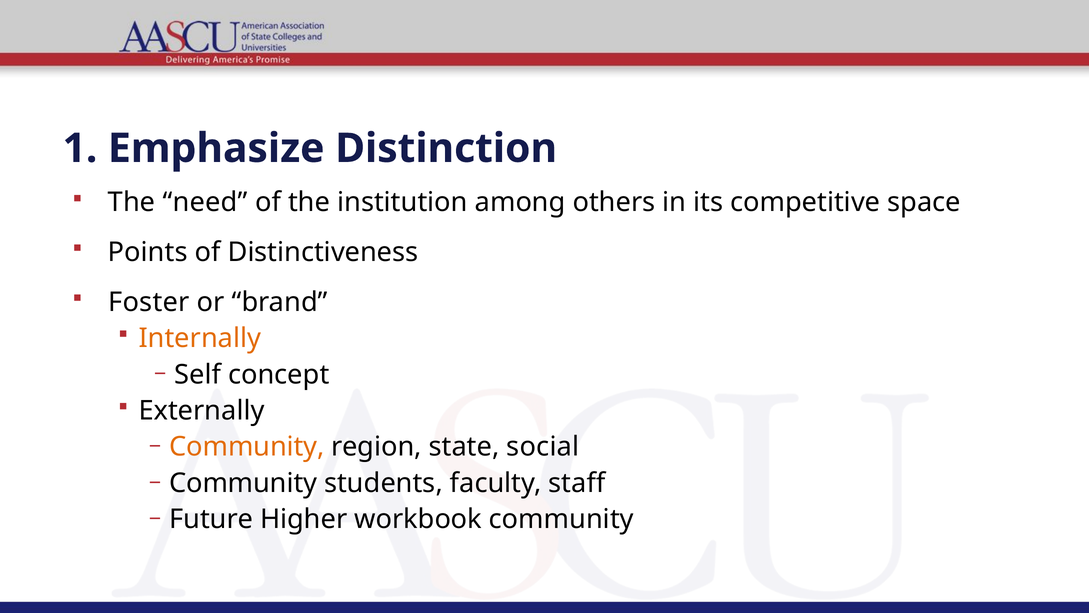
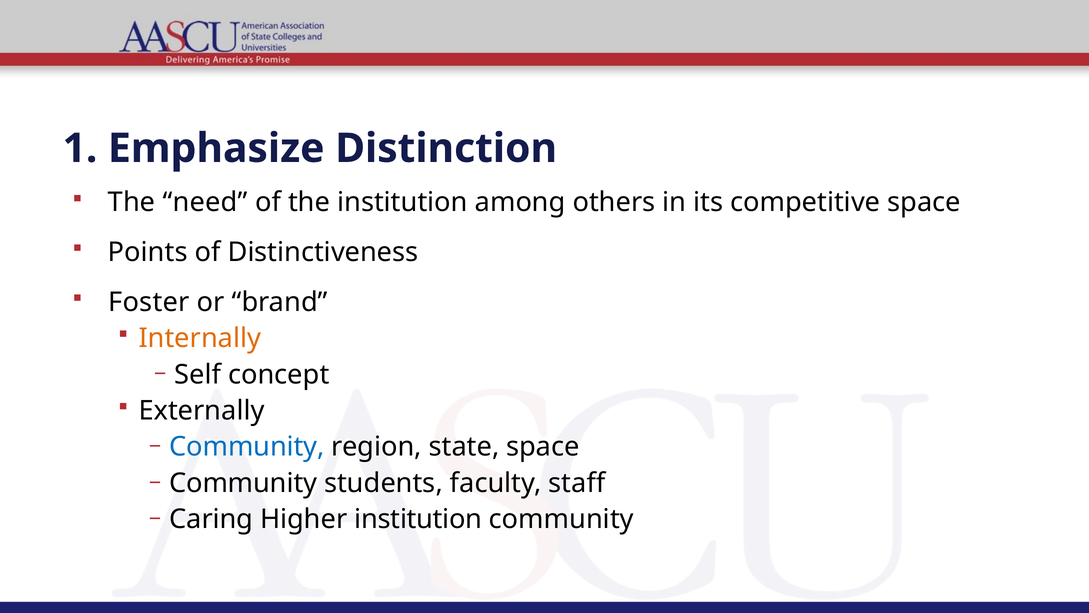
Community colour: orange -> blue (247, 447)
state social: social -> space (543, 447)
Future: Future -> Caring (211, 519)
Higher workbook: workbook -> institution (418, 519)
